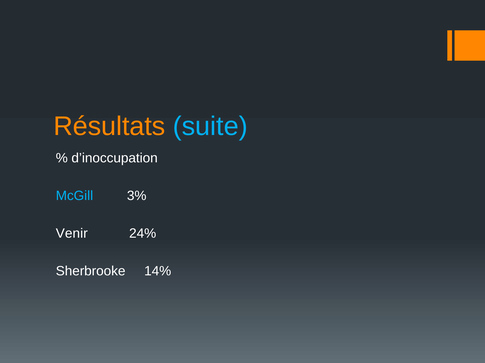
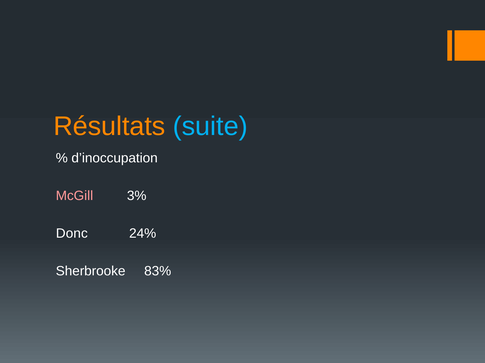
McGill colour: light blue -> pink (74, 196)
Venir: Venir -> Donc (72, 234)
14%: 14% -> 83% (158, 272)
